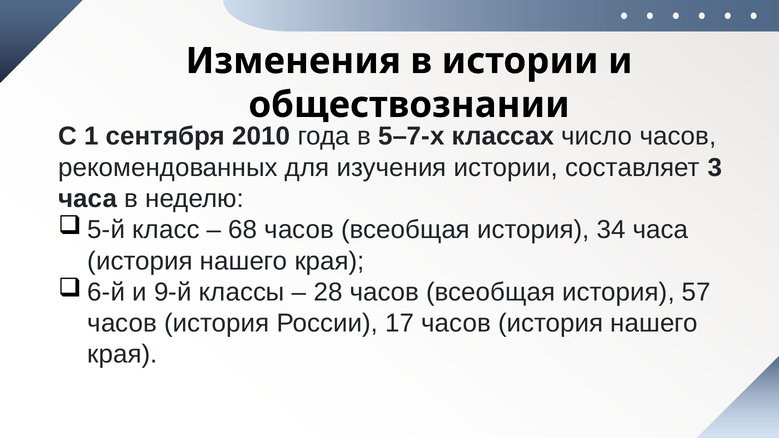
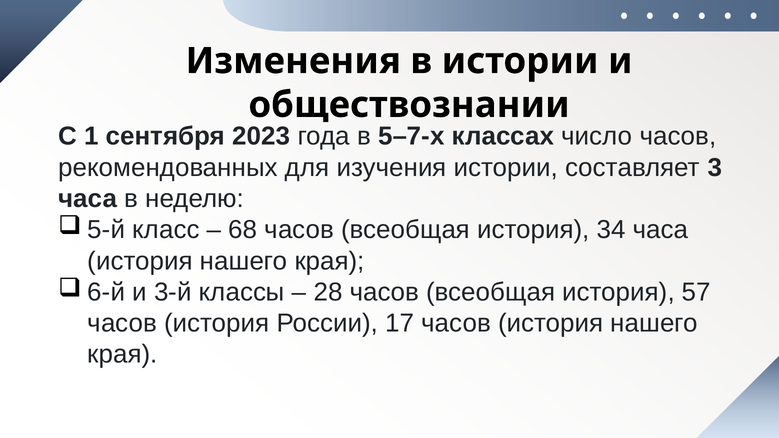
2010: 2010 -> 2023 (261, 136)
9-й: 9-й -> 3-й (173, 292)
